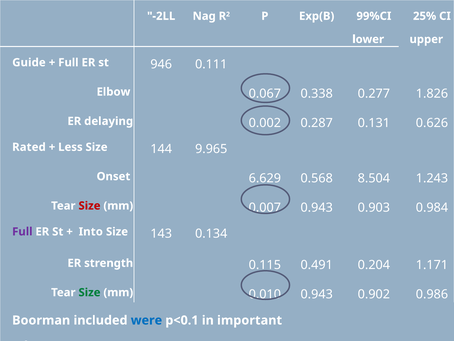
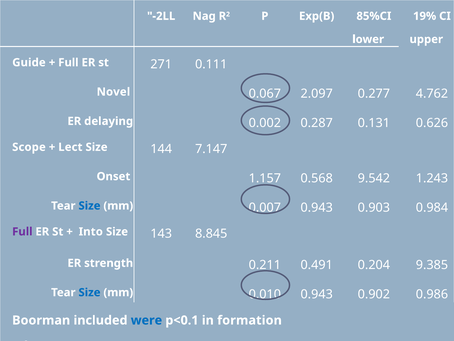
99%CI: 99%CI -> 85%CI (374, 16)
25%: 25% -> 19% (425, 16)
946: 946 -> 271 (161, 64)
Elbow: Elbow -> Novel (113, 92)
0.338: 0.338 -> 2.097 (317, 94)
1.826: 1.826 -> 4.762 (432, 94)
Rated: Rated -> Scope (29, 147)
Less: Less -> Lect (70, 147)
9.965: 9.965 -> 7.147 (211, 149)
6.629: 6.629 -> 1.157 (265, 178)
8.504: 8.504 -> 9.542 (374, 178)
Size colour: red -> blue (89, 205)
0.134: 0.134 -> 8.845 (211, 233)
0.115: 0.115 -> 0.211 (265, 265)
1.171: 1.171 -> 9.385 (432, 265)
Size colour: green -> blue (89, 292)
important: important -> formation (250, 320)
